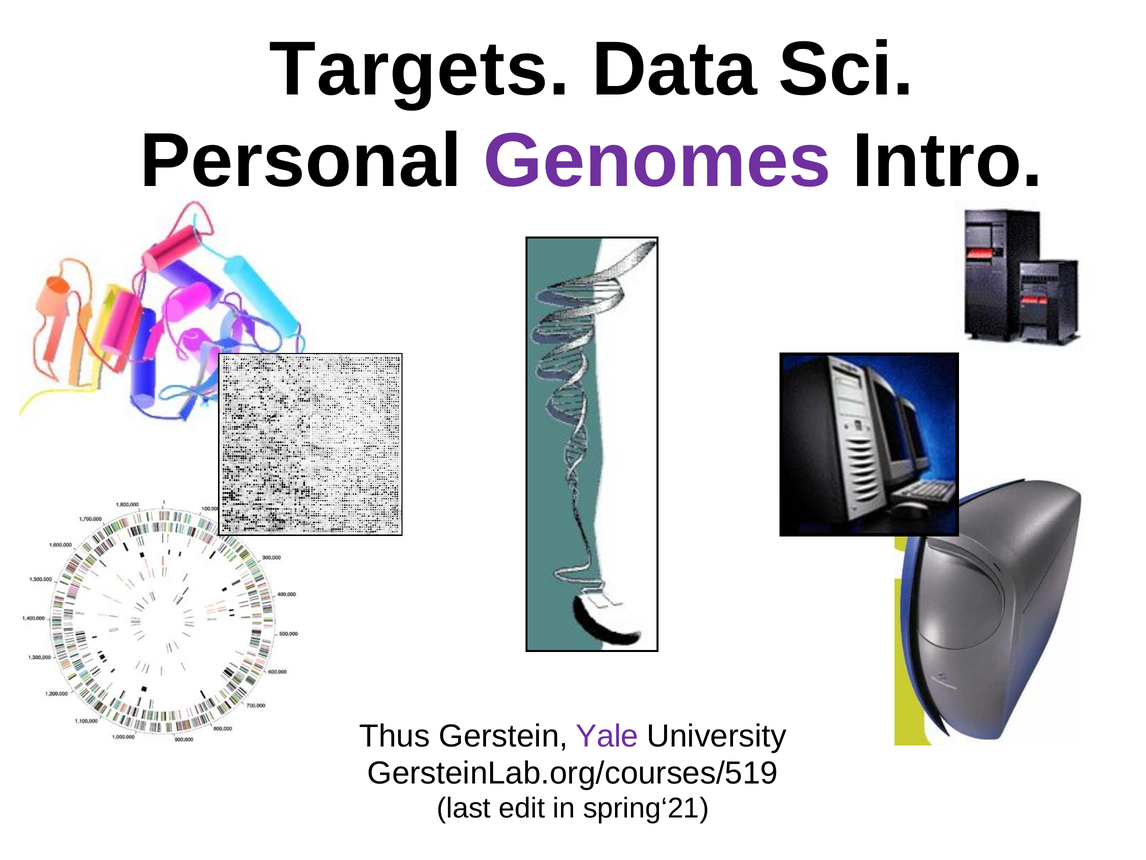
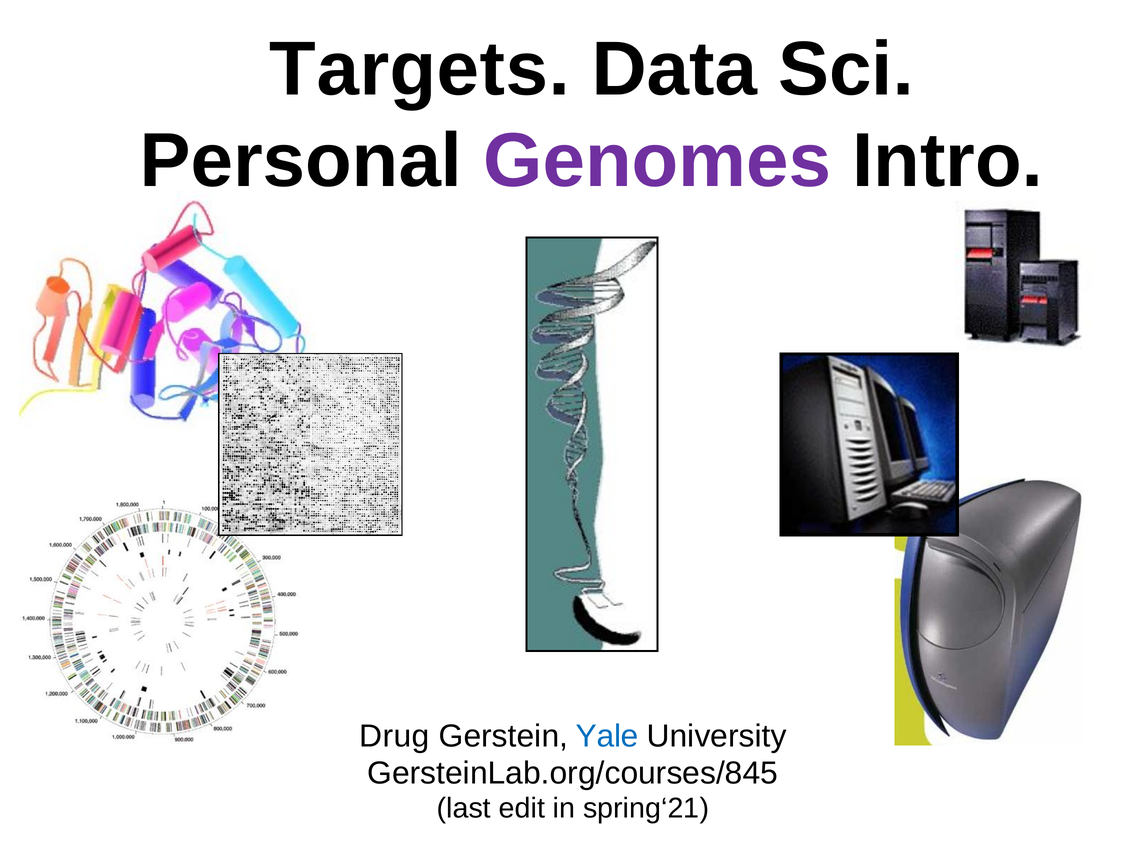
Thus: Thus -> Drug (394, 736)
Yale colour: purple -> blue (607, 736)
GersteinLab.org/courses/519: GersteinLab.org/courses/519 -> GersteinLab.org/courses/845 (573, 773)
